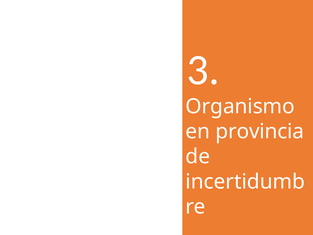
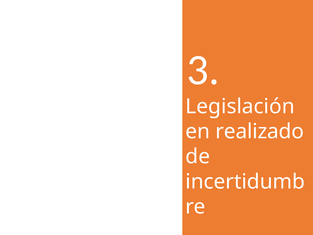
Organismo: Organismo -> Legislación (240, 106)
provincia: provincia -> realizado (260, 131)
